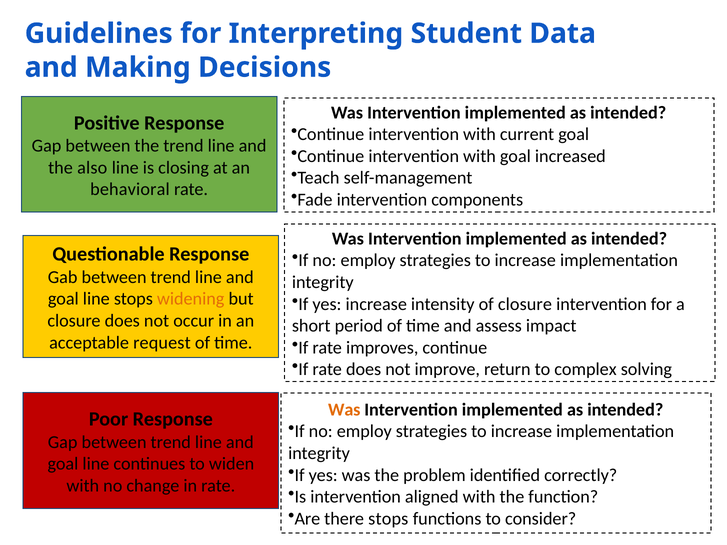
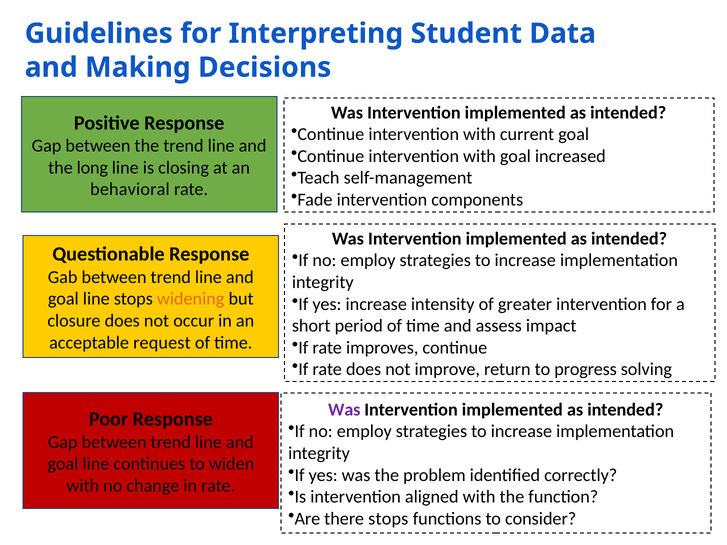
also: also -> long (92, 168)
of closure: closure -> greater (525, 304)
complex: complex -> progress (586, 370)
Was colour: orange -> purple (344, 410)
